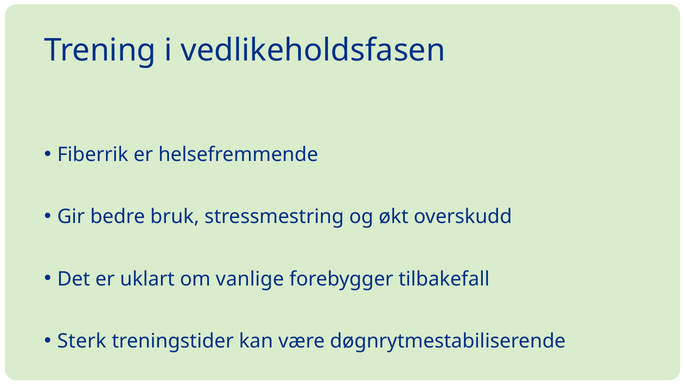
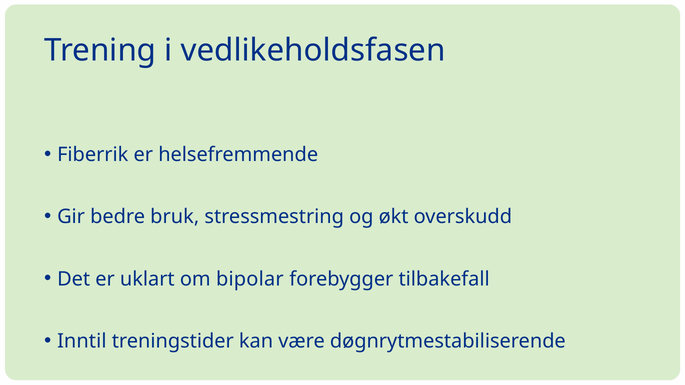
vanlige: vanlige -> bipolar (250, 279)
Sterk: Sterk -> Inntil (82, 341)
